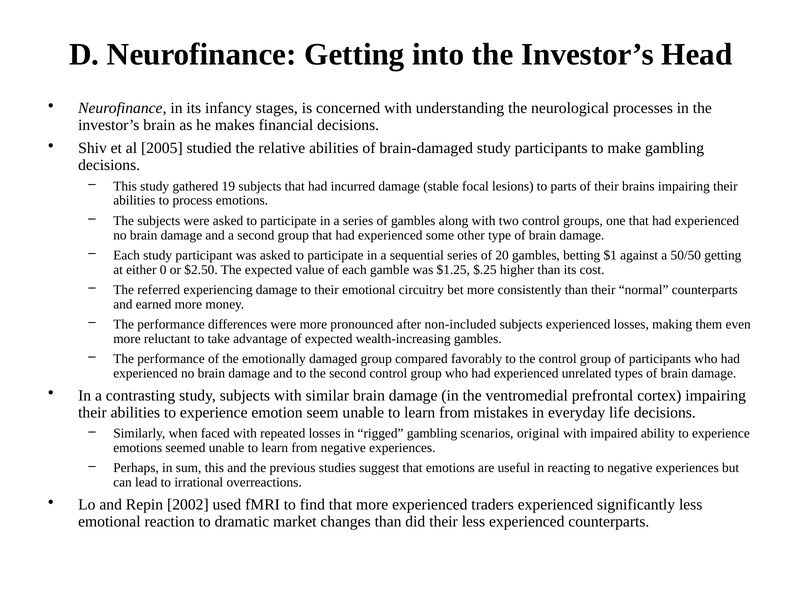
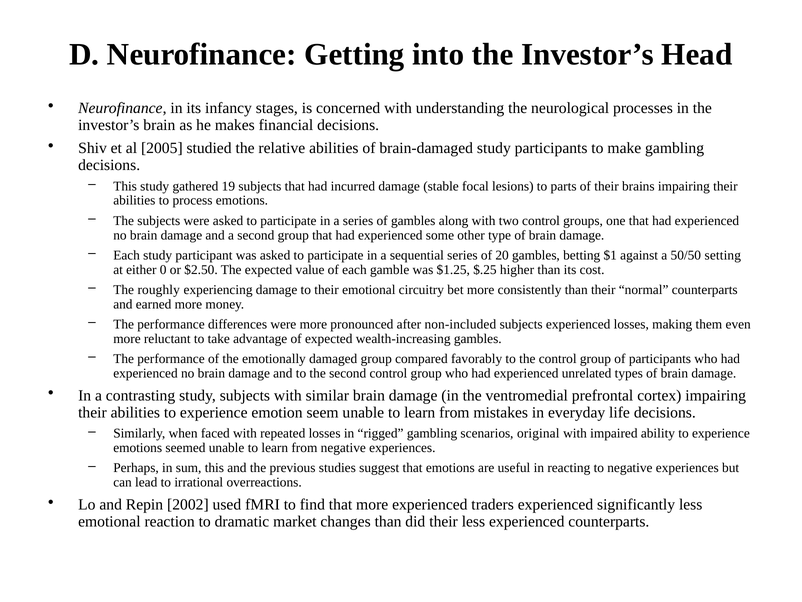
50/50 getting: getting -> setting (723, 255)
referred: referred -> roughly (159, 289)
